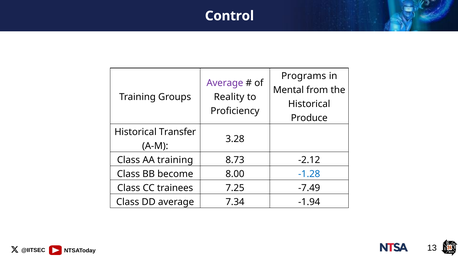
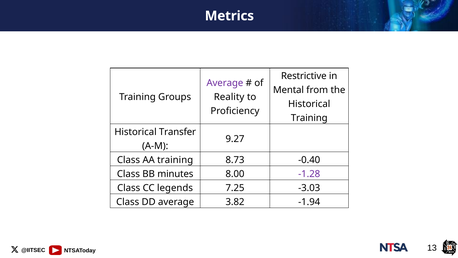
Control: Control -> Metrics (229, 16)
Programs: Programs -> Restrictive (304, 76)
Produce: Produce -> Training (309, 118)
3.28: 3.28 -> 9.27 (235, 139)
-2.12: -2.12 -> -0.40 (309, 160)
become: become -> minutes (175, 174)
-1.28 colour: blue -> purple (309, 174)
trainees: trainees -> legends (175, 188)
-7.49: -7.49 -> -3.03 (309, 188)
7.34: 7.34 -> 3.82 (235, 202)
